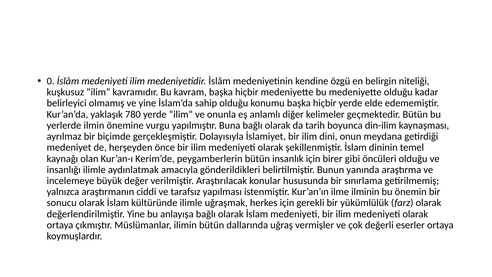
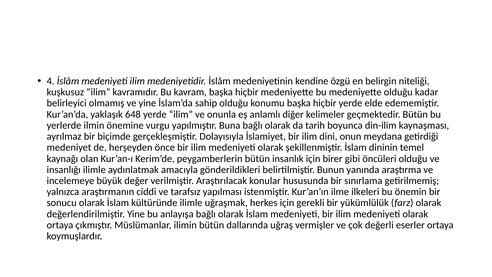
0: 0 -> 4 (51, 81)
780: 780 -> 648 (133, 114)
ilminin: ilminin -> ilkeleri (365, 192)
